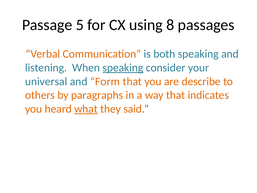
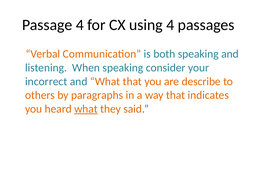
Passage 5: 5 -> 4 (80, 25)
using 8: 8 -> 4 (170, 25)
speaking underline: present -> none (123, 68)
universal: universal -> incorrect (46, 81)
and Form: Form -> What (105, 81)
